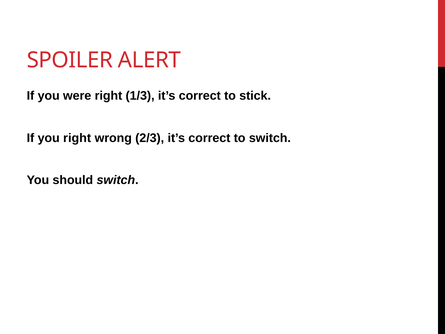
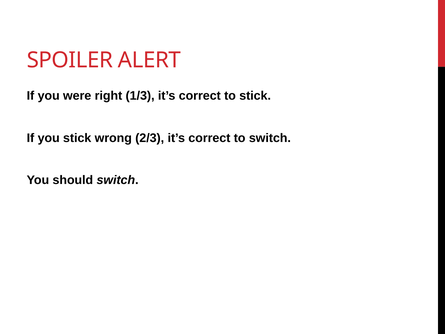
you right: right -> stick (77, 138)
